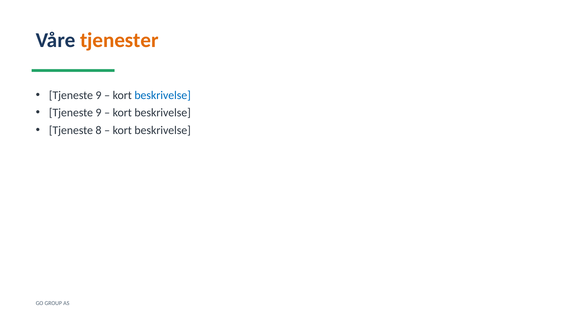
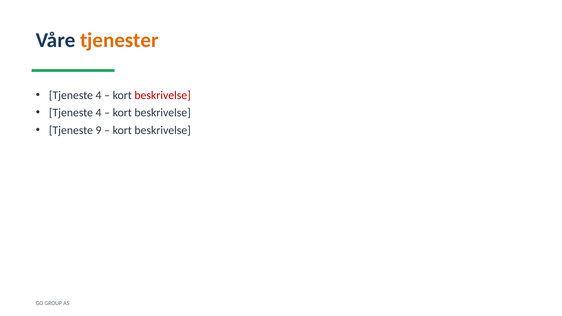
9: 9 -> 4 (99, 95)
beskrivelse colour: blue -> red (163, 95)
9: 9 -> 4 (99, 113)
8: 8 -> 9 (99, 130)
